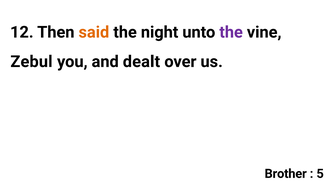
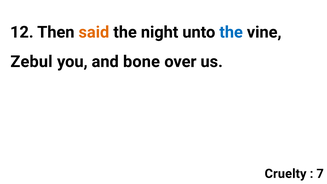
the colour: purple -> blue (231, 32)
dealt: dealt -> bone (141, 62)
Brother: Brother -> Cruelty (286, 174)
5: 5 -> 7 (320, 174)
